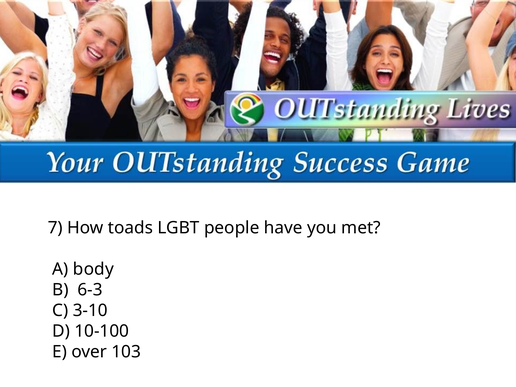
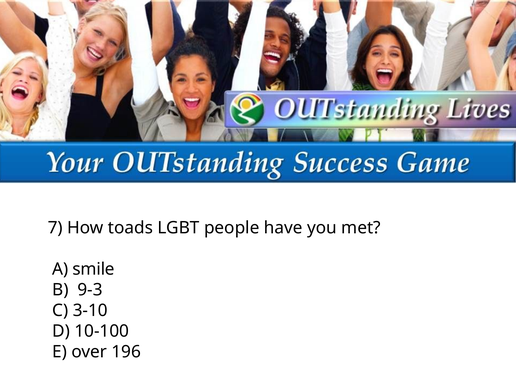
body: body -> smile (94, 269)
6-3: 6-3 -> 9-3 (90, 290)
103: 103 -> 196 (126, 352)
